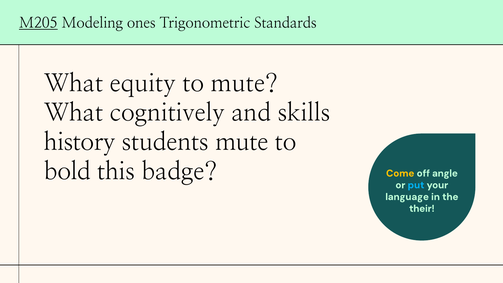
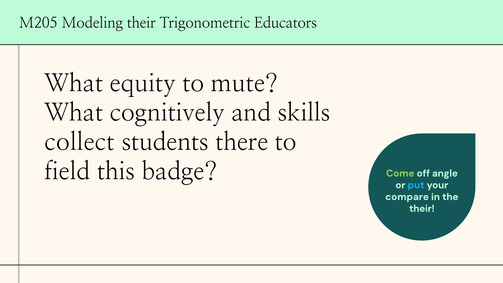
M205 underline: present -> none (38, 23)
Modeling ones: ones -> their (141, 23)
Standards: Standards -> Educators (285, 23)
history: history -> collect (79, 142)
students mute: mute -> there (242, 142)
bold: bold -> field (67, 171)
Come colour: yellow -> light green (400, 173)
language: language -> compare (407, 197)
